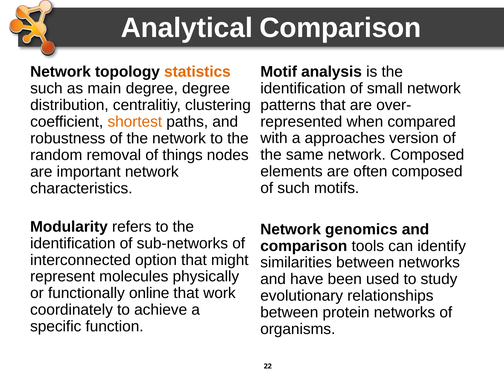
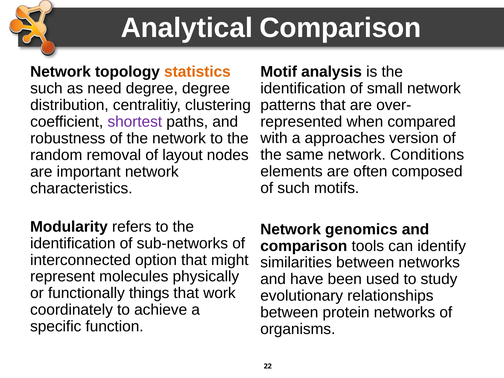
main: main -> need (104, 89)
shortest colour: orange -> purple (135, 122)
network Composed: Composed -> Conditions (427, 155)
things: things -> layout (183, 155)
online: online -> things (149, 293)
